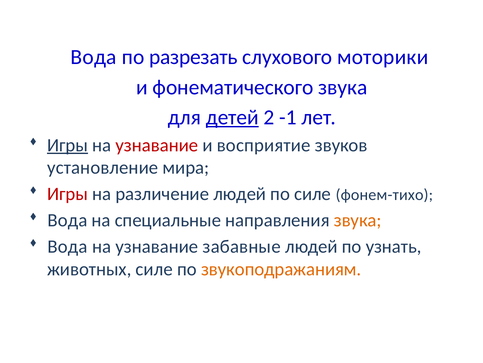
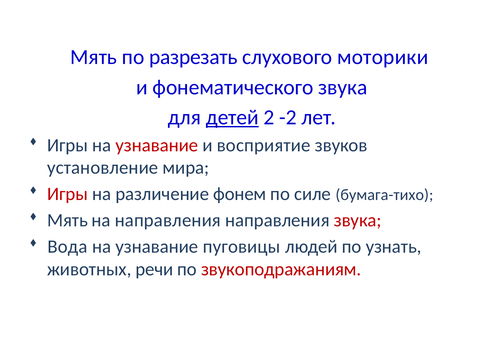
Вода: Вода -> Мять (94, 57)
-1: -1 -> -2 (288, 117)
Игры underline: present -> none (68, 145)
различение людей: людей -> фонем (240, 194)
фонем-тихо: фонем-тихо -> бумага-тихо (384, 195)
Вода: Вода -> Мять (68, 220)
на специальные: специальные -> направления (168, 220)
звука colour: orange -> red (358, 220)
забавные: забавные -> пуговицы (242, 246)
животных силе: силе -> речи (154, 269)
звукоподражаниям colour: orange -> red (281, 269)
